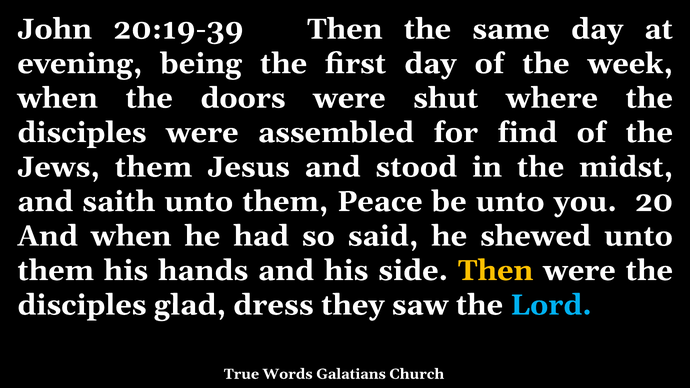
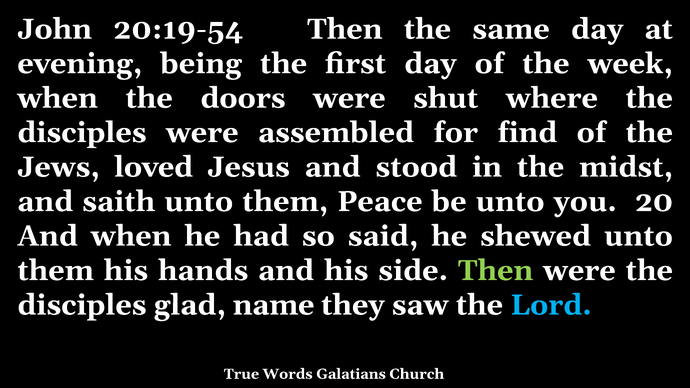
20:19-39: 20:19-39 -> 20:19-54 (178, 29)
Jews them: them -> loved (154, 167)
Then colour: yellow -> light green (496, 271)
dress: dress -> name (274, 305)
